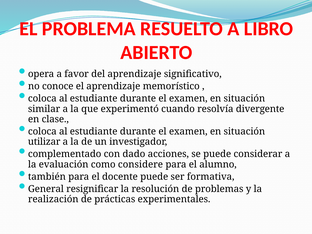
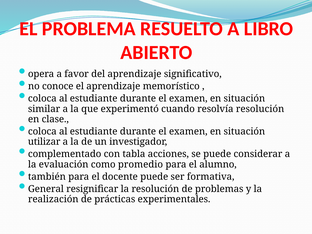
resolvía divergente: divergente -> resolución (260, 109)
dado: dado -> tabla (134, 154)
considere: considere -> promedio (140, 164)
